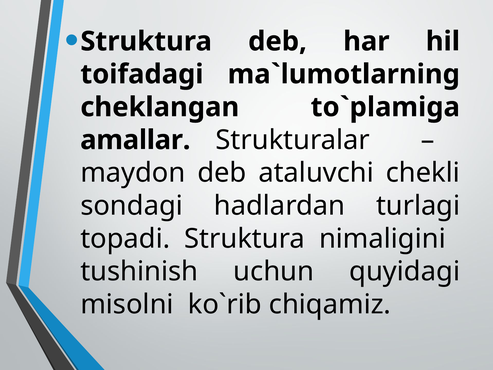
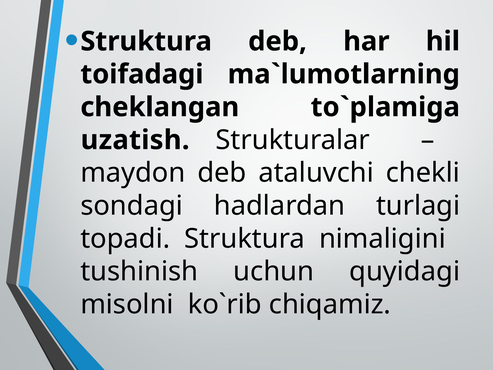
amallar: amallar -> uzatish (135, 140)
